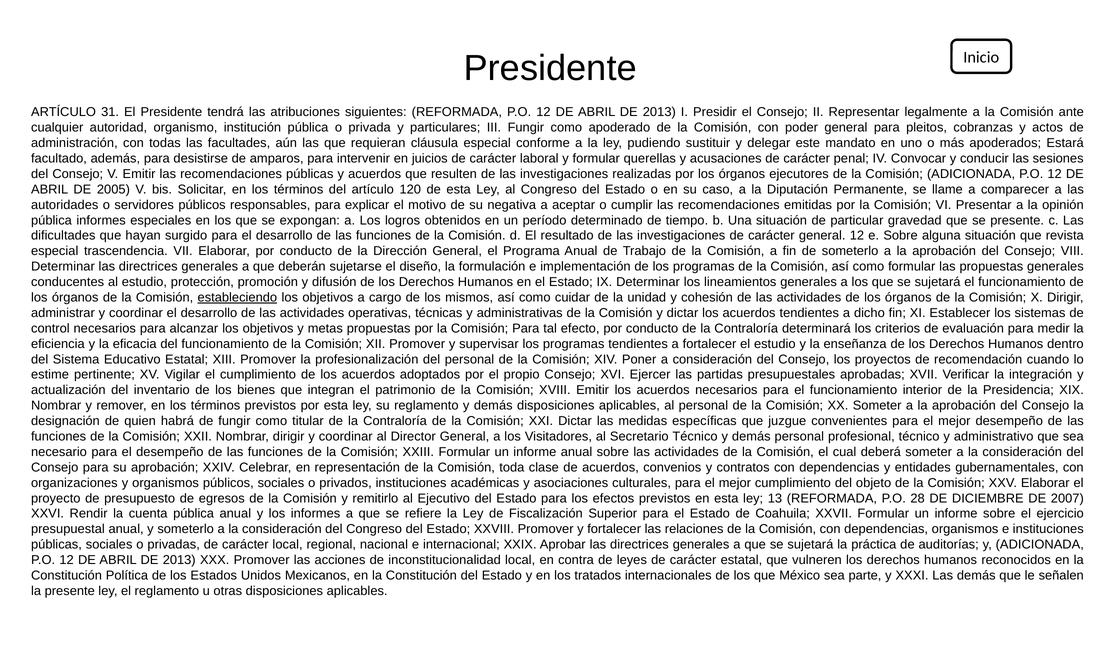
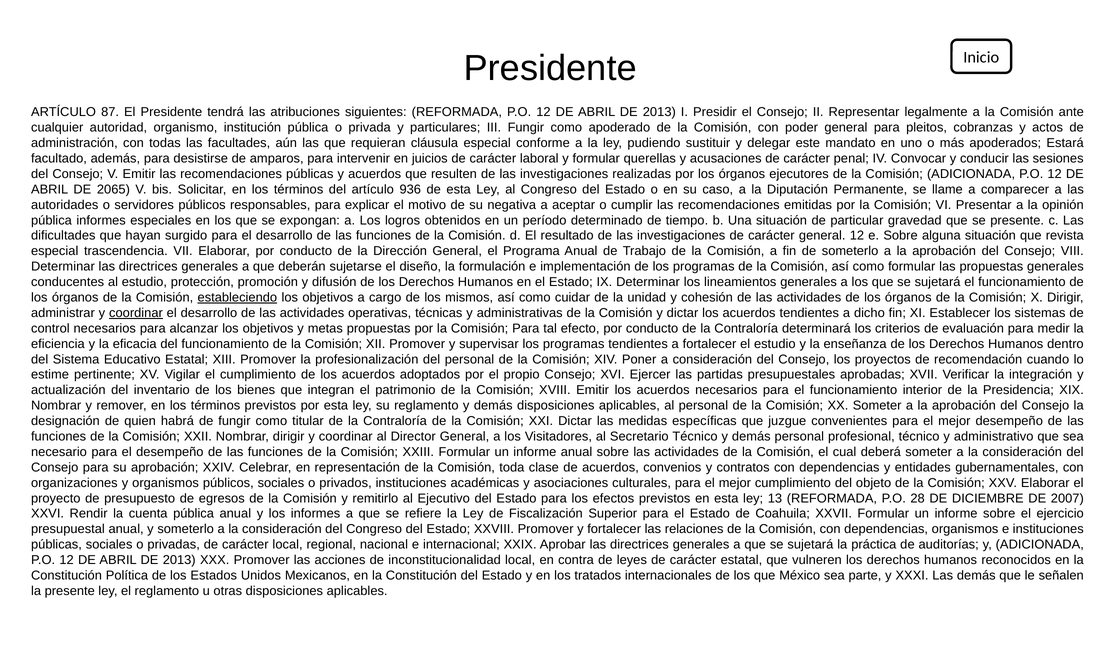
31: 31 -> 87 (110, 112)
2005: 2005 -> 2065 (113, 189)
120: 120 -> 936 (410, 189)
coordinar underline: none -> present (136, 313)
